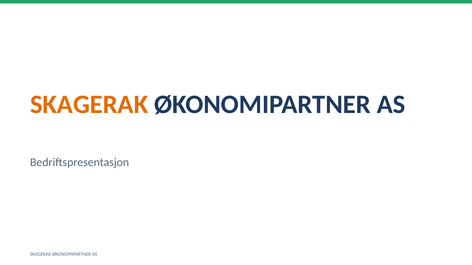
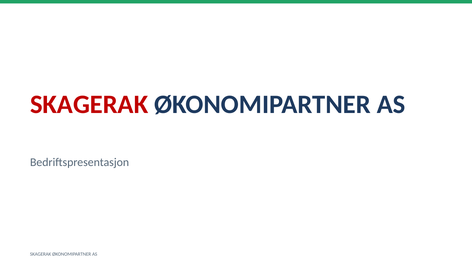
SKAGERAK colour: orange -> red (89, 105)
